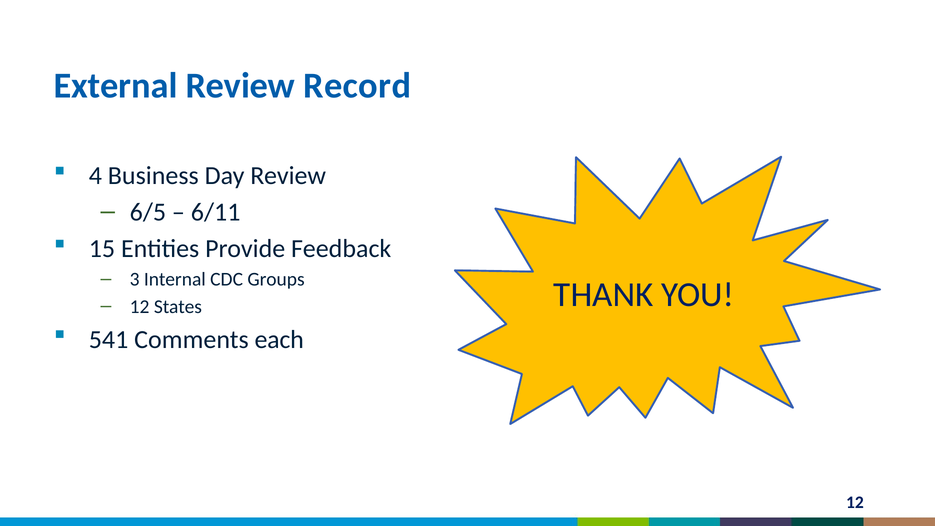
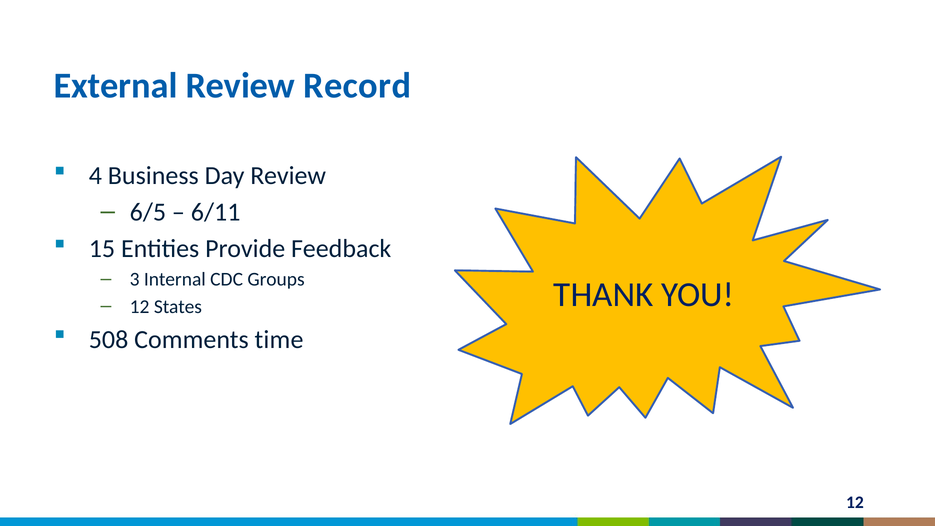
541: 541 -> 508 (109, 340)
each: each -> time (279, 340)
